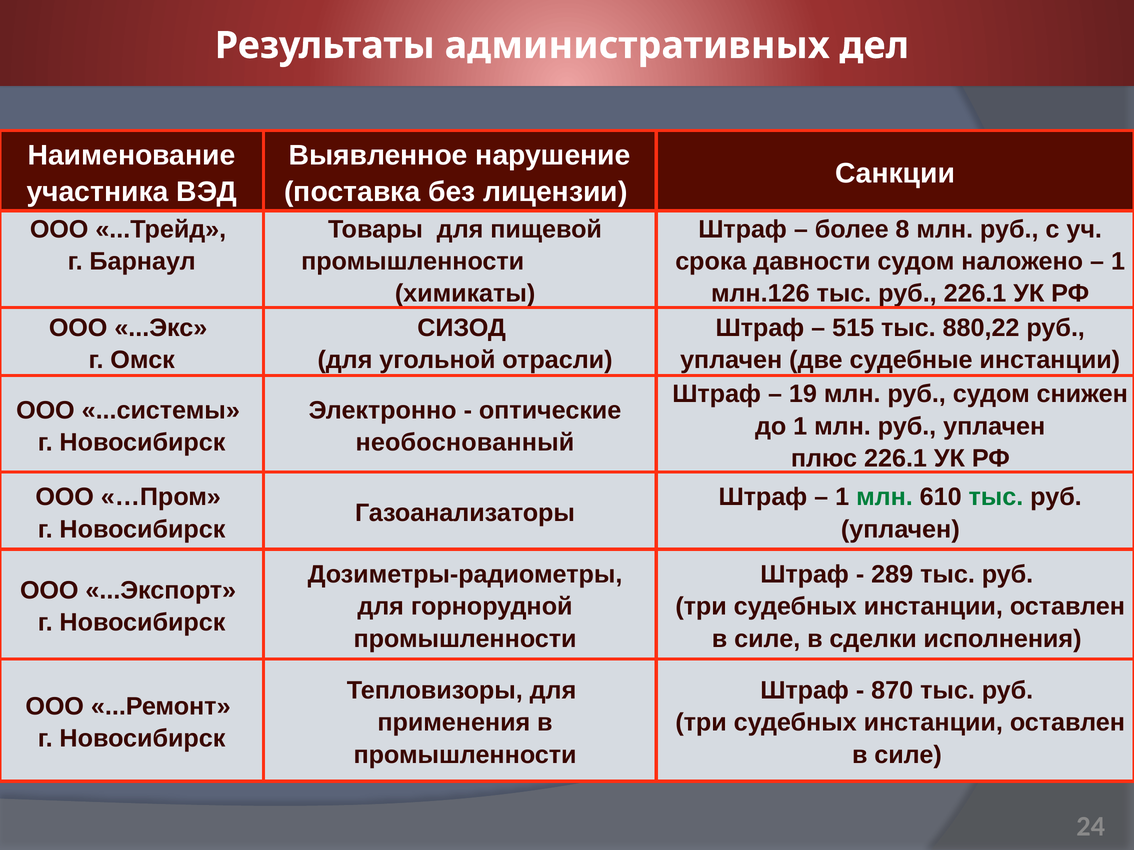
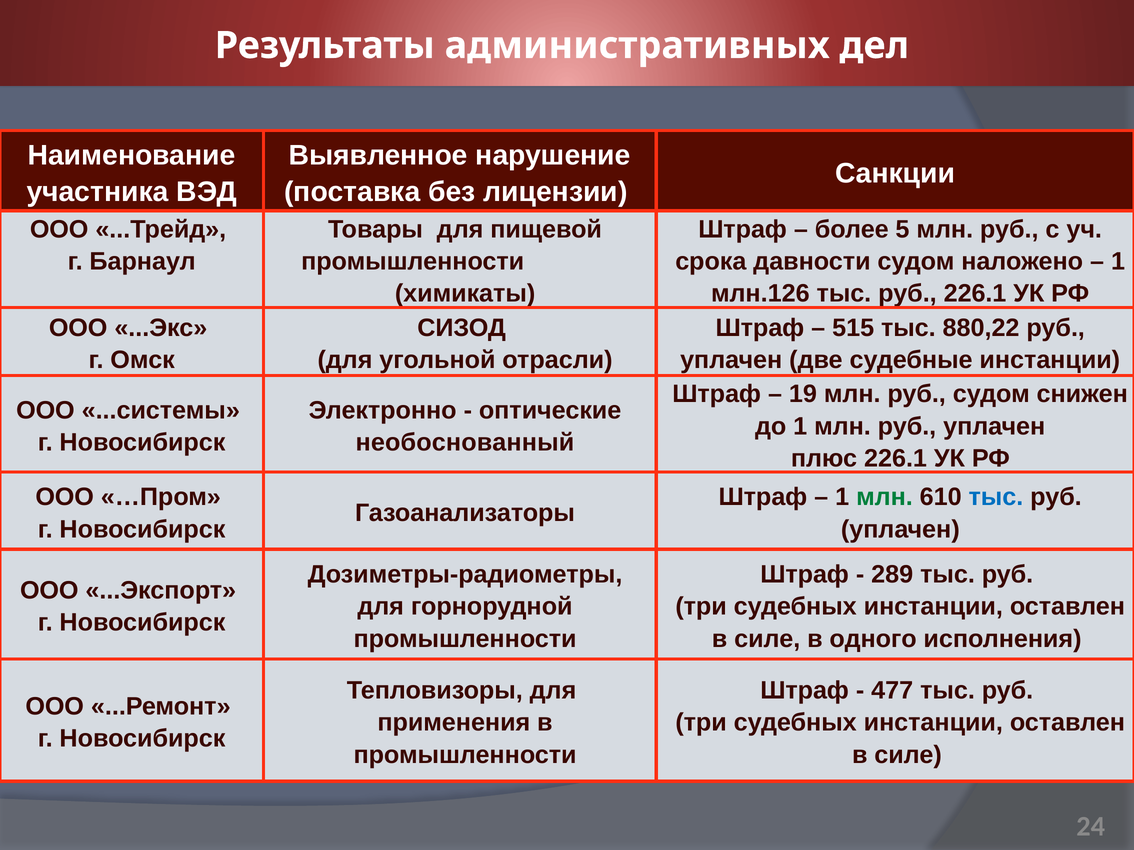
8: 8 -> 5 (902, 229)
тыс colour: green -> blue (996, 497)
сделки: сделки -> одного (873, 639)
870: 870 -> 477 (892, 691)
